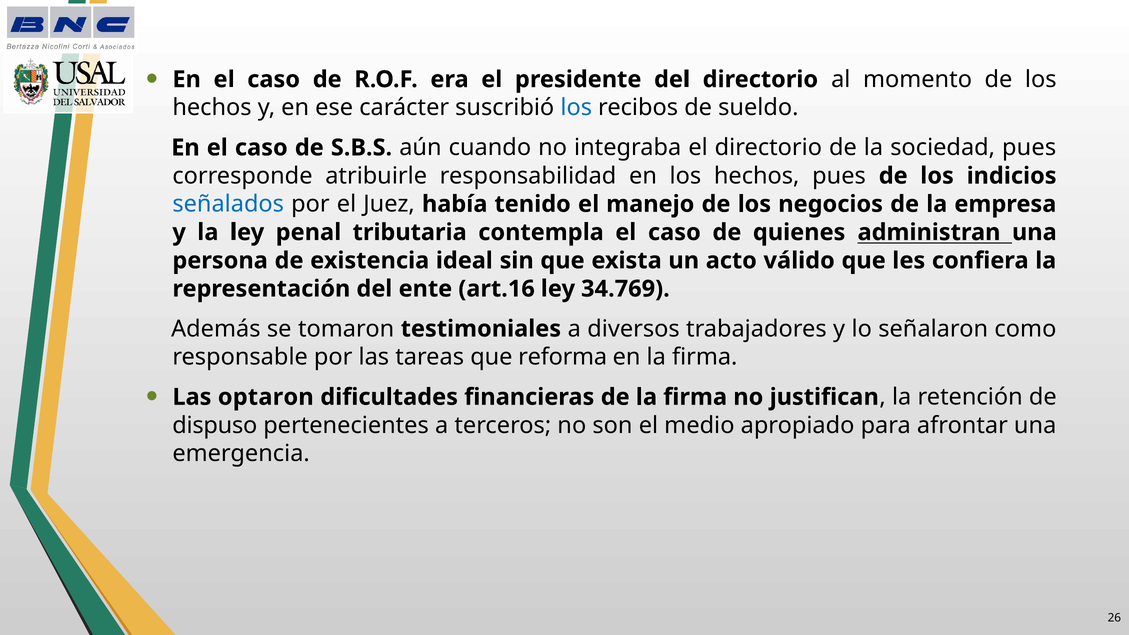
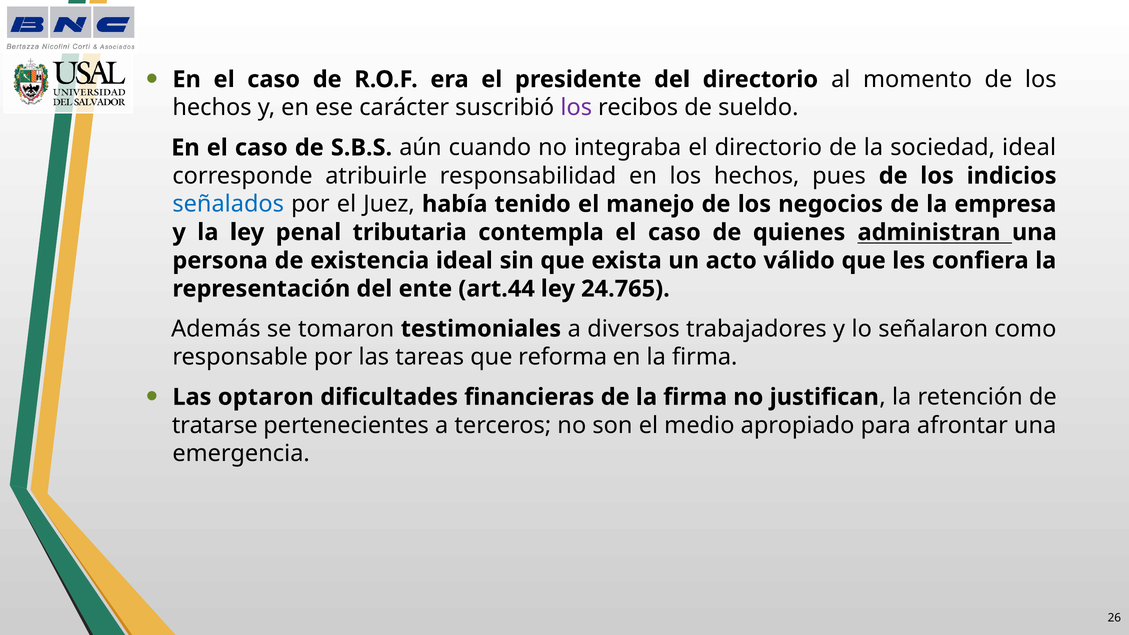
los colour: blue -> purple (576, 108)
sociedad pues: pues -> ideal (1029, 148)
art.16: art.16 -> art.44 (497, 289)
34.769: 34.769 -> 24.765 (625, 289)
dispuso: dispuso -> tratarse (215, 425)
